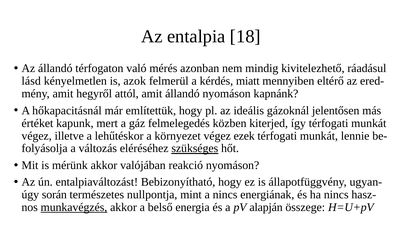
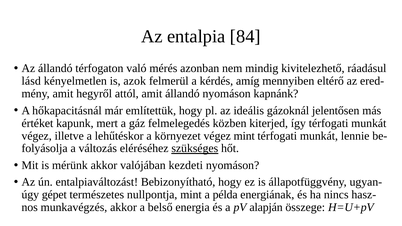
18: 18 -> 84 (245, 37)
miatt: miatt -> amíg (248, 81)
végez ezek: ezek -> mint (244, 136)
reakció: reakció -> kezdeti (186, 165)
során: során -> gépet (54, 195)
a nincs: nincs -> példa (225, 195)
munkavégzés underline: present -> none (74, 207)
